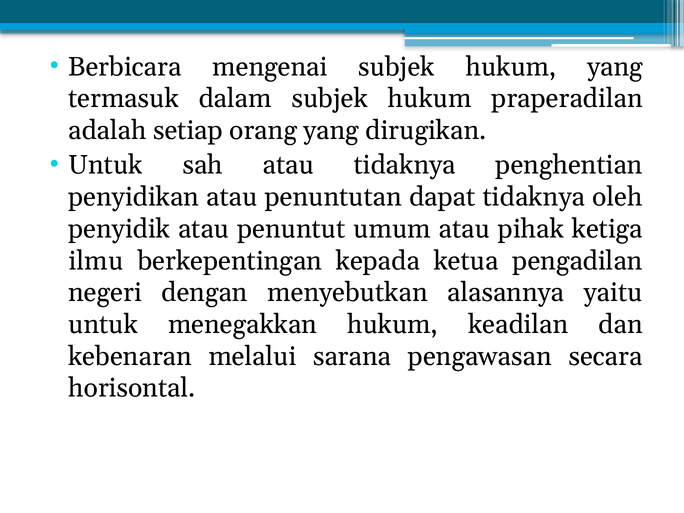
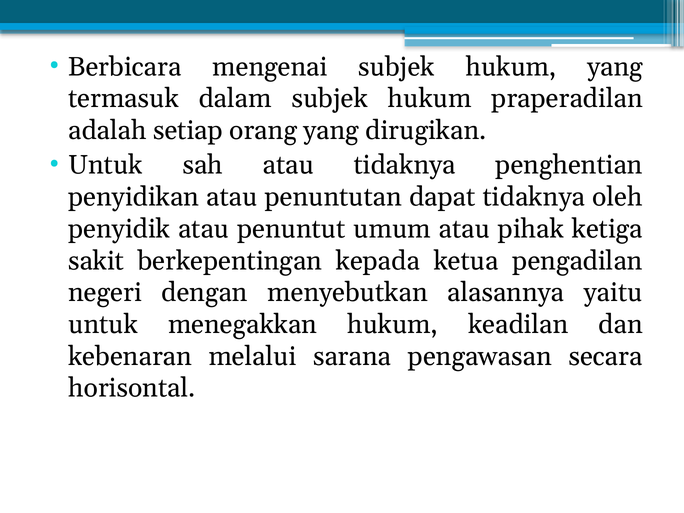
ilmu: ilmu -> sakit (96, 261)
